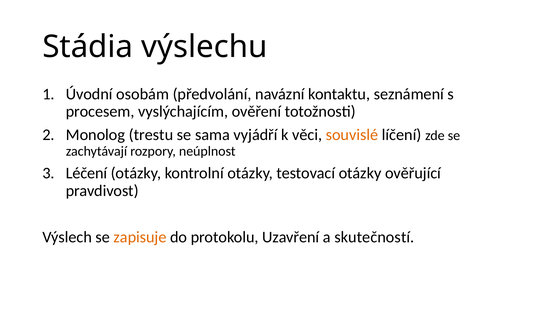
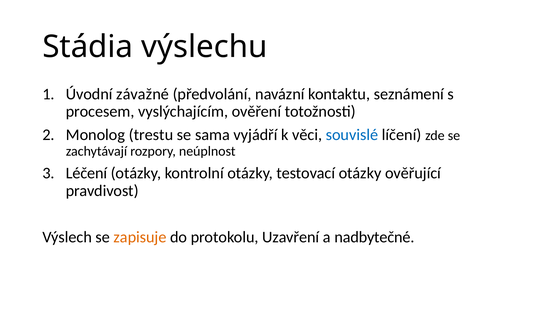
osobám: osobám -> závažné (143, 94)
souvislé colour: orange -> blue (352, 135)
skutečností: skutečností -> nadbytečné (374, 237)
